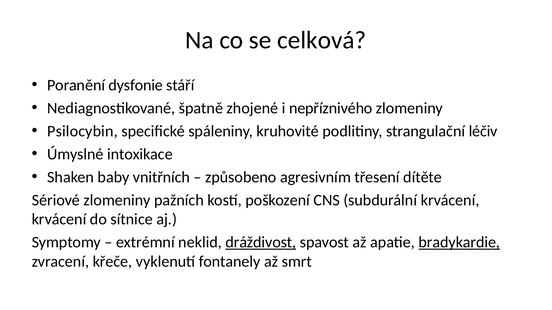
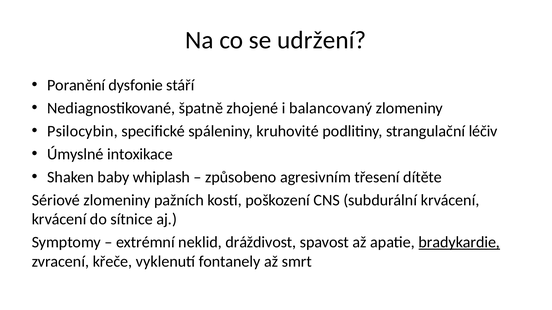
celková: celková -> udržení (322, 40)
nepříznivého: nepříznivého -> balancovaný (331, 108)
vnitřních: vnitřních -> whiplash (161, 177)
dráždivost underline: present -> none (261, 243)
